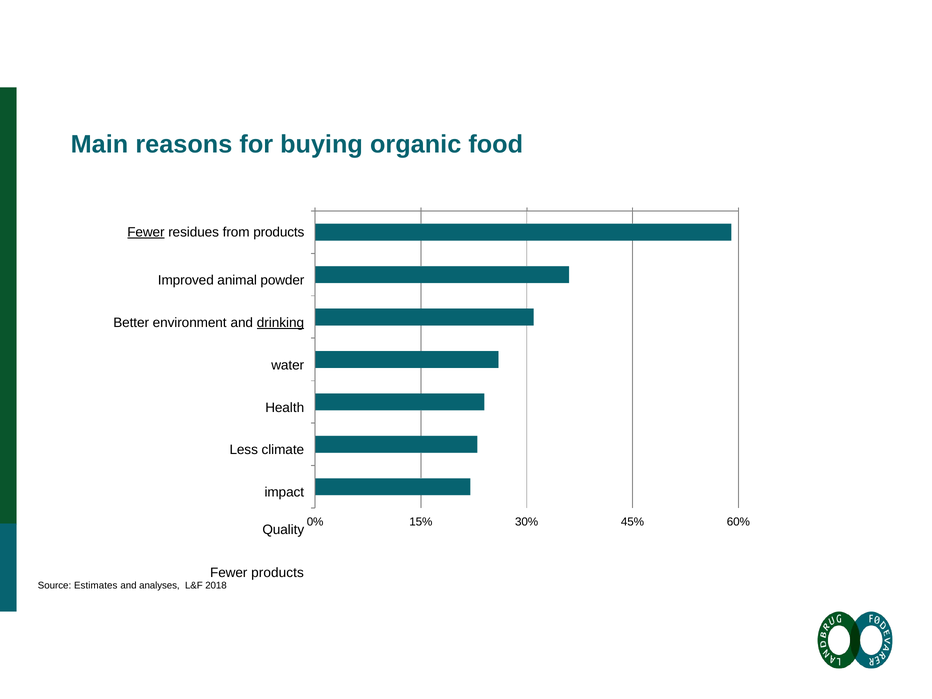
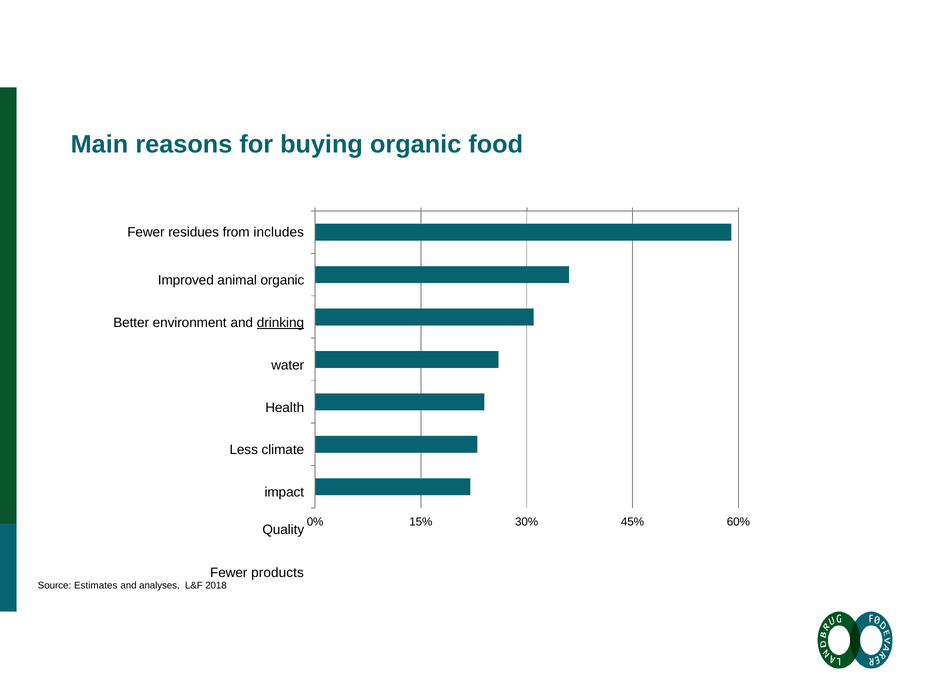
Fewer underline: present -> none (146, 232)
from products: products -> includes (279, 232)
animal powder: powder -> organic (282, 280)
